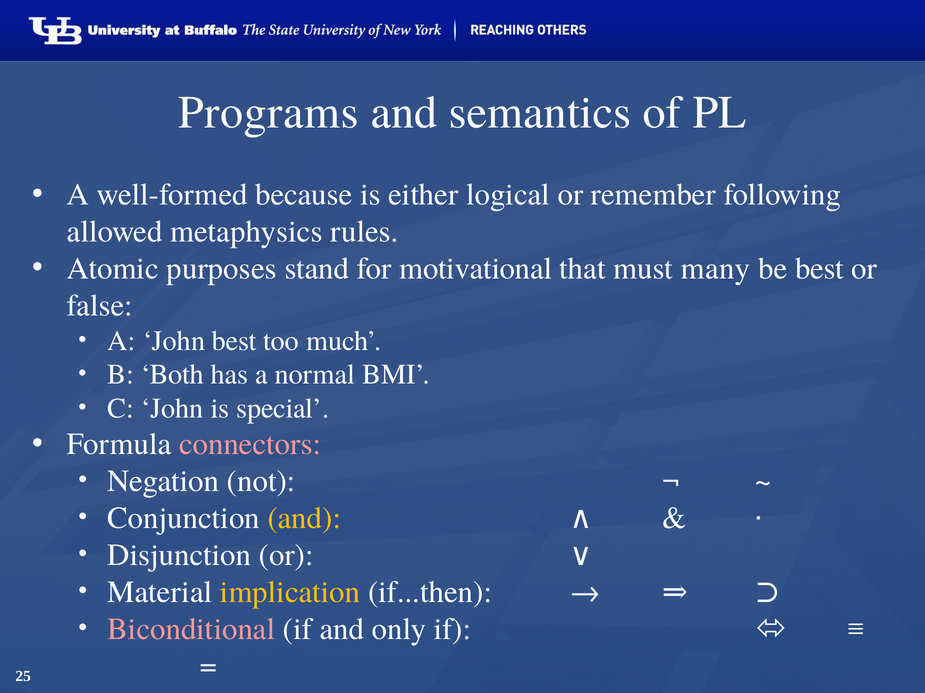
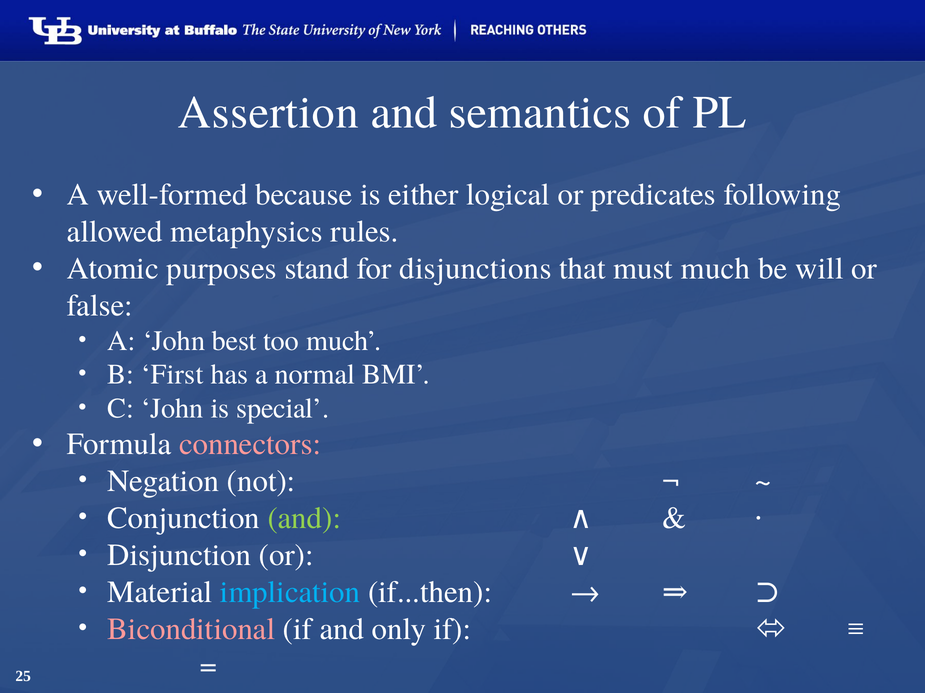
Programs: Programs -> Assertion (268, 113)
remember: remember -> predicates (653, 195)
motivational: motivational -> disjunctions (475, 269)
must many: many -> much (716, 269)
be best: best -> will (819, 269)
Both: Both -> First (172, 375)
and colour: yellow -> light green (304, 519)
implication colour: yellow -> light blue (290, 593)
